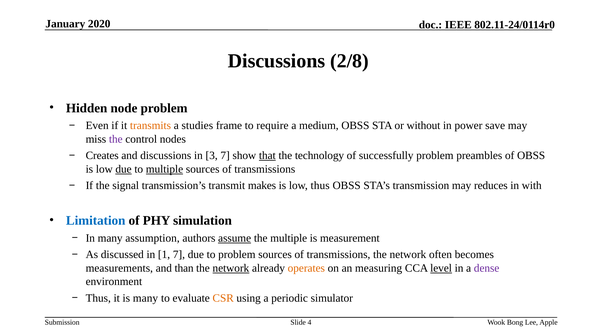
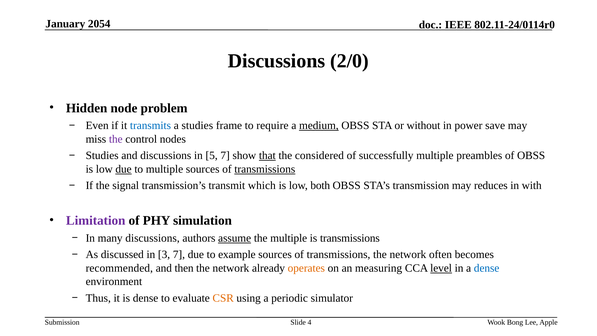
2020: 2020 -> 2054 (99, 24)
2/8: 2/8 -> 2/0 (349, 61)
transmits colour: orange -> blue (151, 126)
medium underline: none -> present (319, 126)
Creates: Creates -> Studies (102, 156)
3: 3 -> 5 (212, 156)
technology: technology -> considered (319, 156)
successfully problem: problem -> multiple (435, 156)
multiple underline: present -> none (165, 169)
transmissions underline: none -> present (265, 169)
makes: makes -> which (262, 185)
low thus: thus -> both (320, 185)
Limitation colour: blue -> purple (96, 220)
many assumption: assumption -> discussions (153, 238)
is measurement: measurement -> transmissions (350, 238)
1: 1 -> 3 (164, 254)
to problem: problem -> example (237, 254)
measurements: measurements -> recommended (119, 268)
than: than -> then (184, 268)
network underline: present -> none (231, 268)
dense colour: purple -> blue (487, 268)
is many: many -> dense (146, 298)
